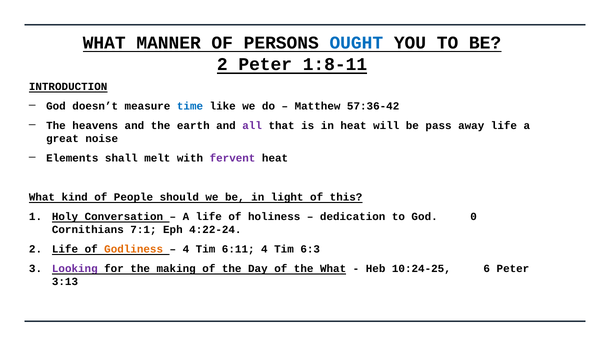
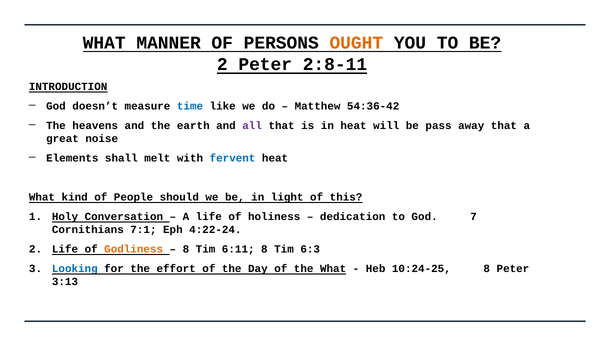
OUGHT colour: blue -> orange (356, 43)
1:8-11: 1:8-11 -> 2:8-11 (335, 64)
57:36-42: 57:36-42 -> 54:36-42 (373, 106)
away life: life -> that (504, 125)
fervent colour: purple -> blue (233, 158)
0: 0 -> 7 (474, 216)
4: 4 -> 8 (186, 249)
6:11 4: 4 -> 8 (264, 249)
Looking colour: purple -> blue (75, 268)
making: making -> effort (176, 268)
10:24-25 6: 6 -> 8 (487, 268)
